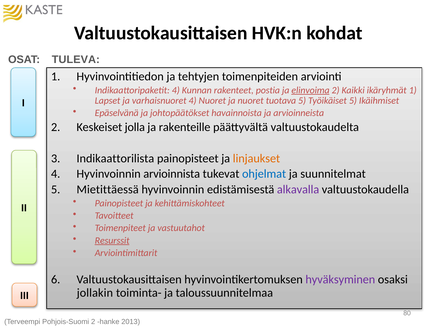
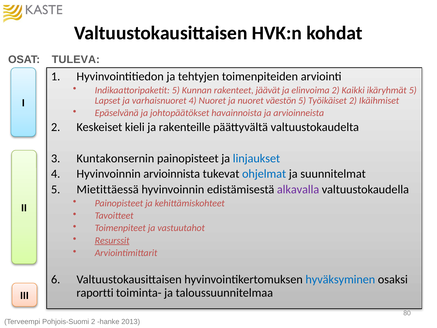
Indikaattoripaketit 4: 4 -> 5 (176, 90)
postia: postia -> jäävät (268, 90)
elinvoima underline: present -> none (311, 90)
ikäryhmät 1: 1 -> 5 (413, 90)
tuotava: tuotava -> väestön (281, 101)
Työikäiset 5: 5 -> 2 (353, 101)
jolla: jolla -> kieli (135, 127)
Indikaattorilista: Indikaattorilista -> Kuntakonsernin (115, 158)
linjaukset colour: orange -> blue (256, 158)
hyväksyminen colour: purple -> blue (340, 279)
jollakin: jollakin -> raportti (95, 293)
